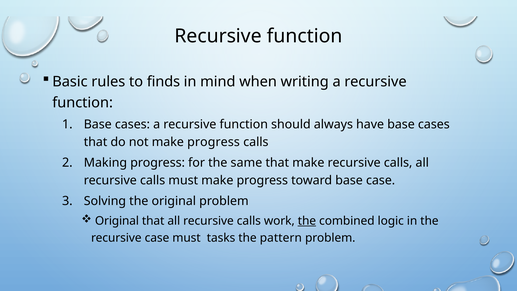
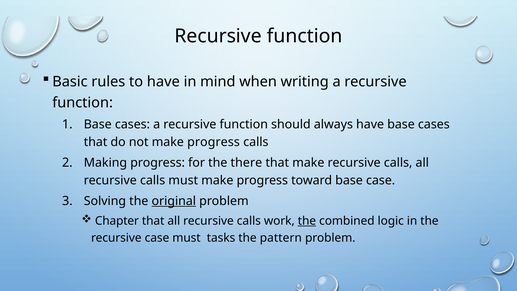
to finds: finds -> have (163, 82)
same: same -> there (246, 163)
original underline: none -> present (174, 201)
Original: Original -> Chapter (117, 221)
